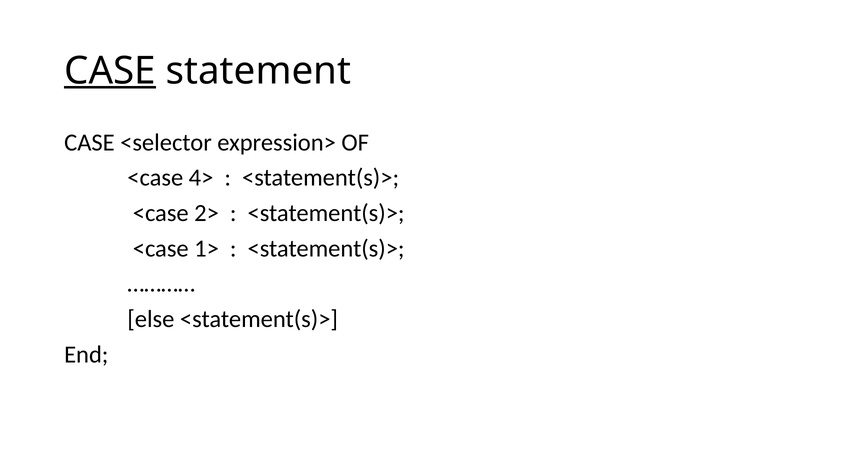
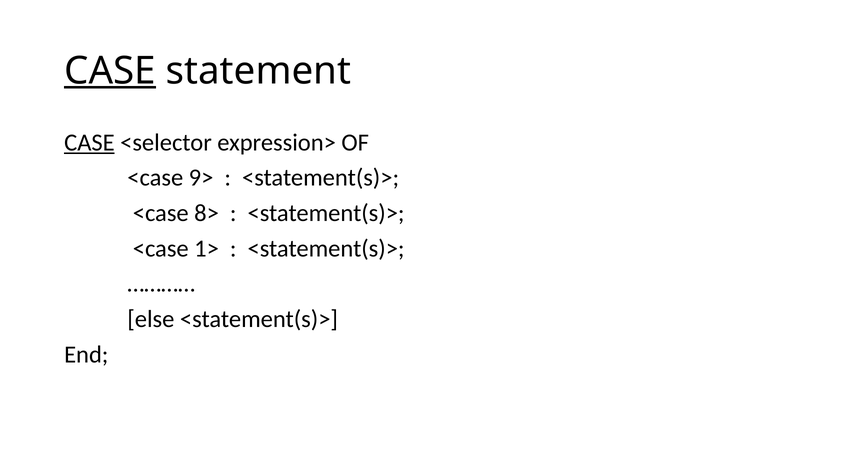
CASE underline: none -> present (89, 142)
4>: 4> -> 9> (201, 178)
2>: 2> -> 8> (207, 213)
